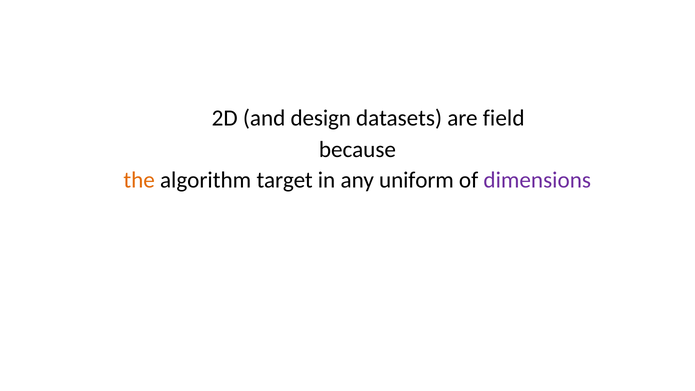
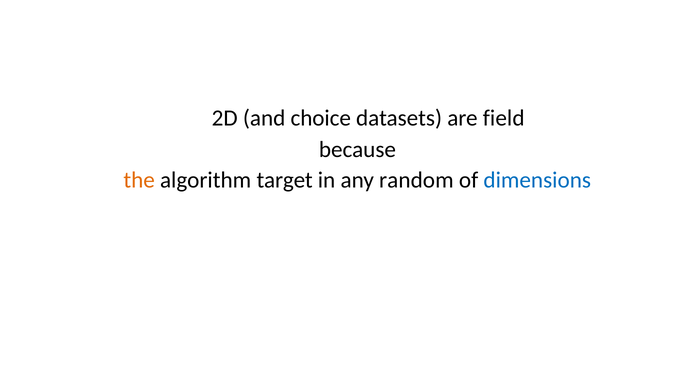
design: design -> choice (321, 118)
uniform: uniform -> random (416, 180)
dimensions colour: purple -> blue (537, 180)
